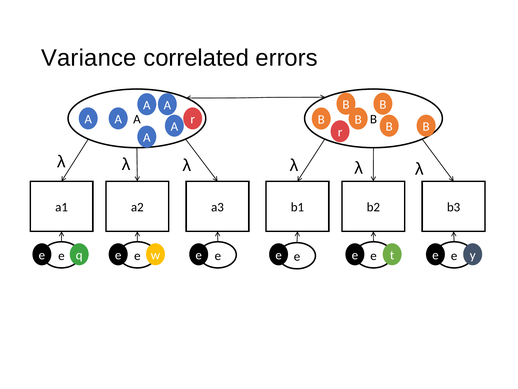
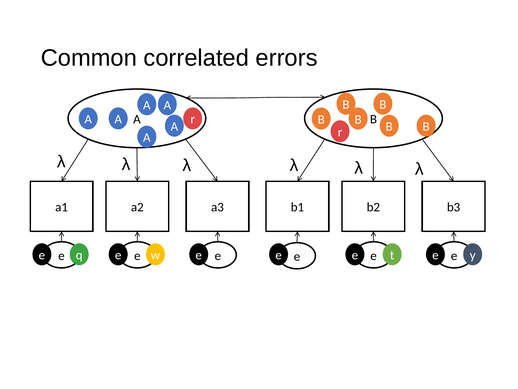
Variance: Variance -> Common (89, 58)
